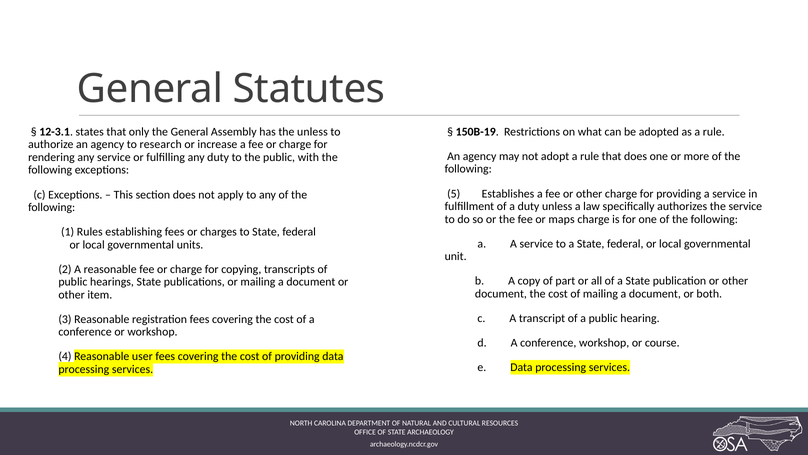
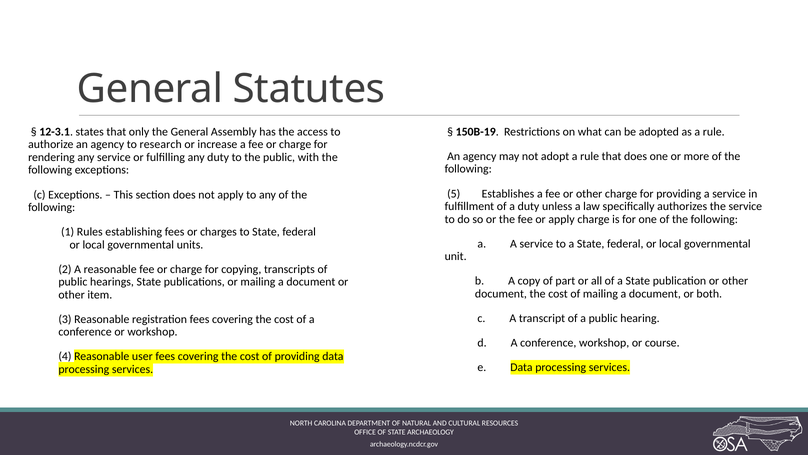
the unless: unless -> access (312, 132)
or maps: maps -> apply (562, 219)
